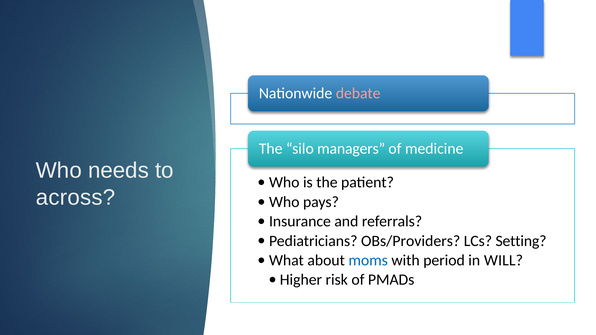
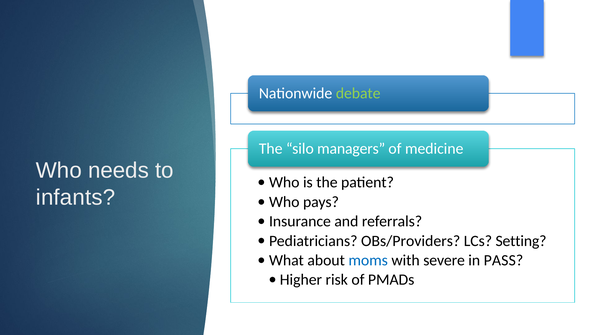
debate colour: pink -> light green (358, 93)
across: across -> infants (76, 197)
period: period -> severe (444, 261)
WILL: WILL -> PASS (503, 261)
